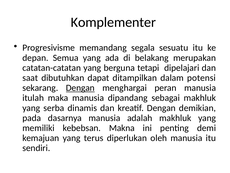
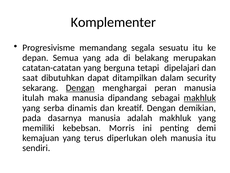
potensi: potensi -> security (202, 78)
makhluk underline: none -> present (200, 98)
Makna: Makna -> Morris (122, 128)
